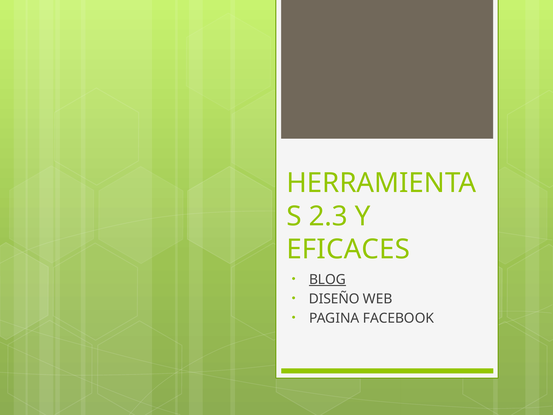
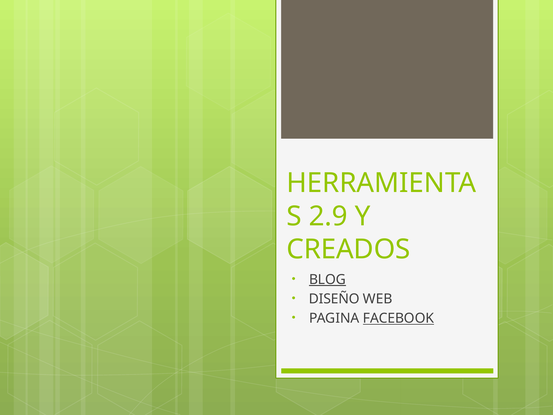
2.3: 2.3 -> 2.9 (328, 216)
EFICACES: EFICACES -> CREADOS (348, 249)
FACEBOOK underline: none -> present (398, 318)
